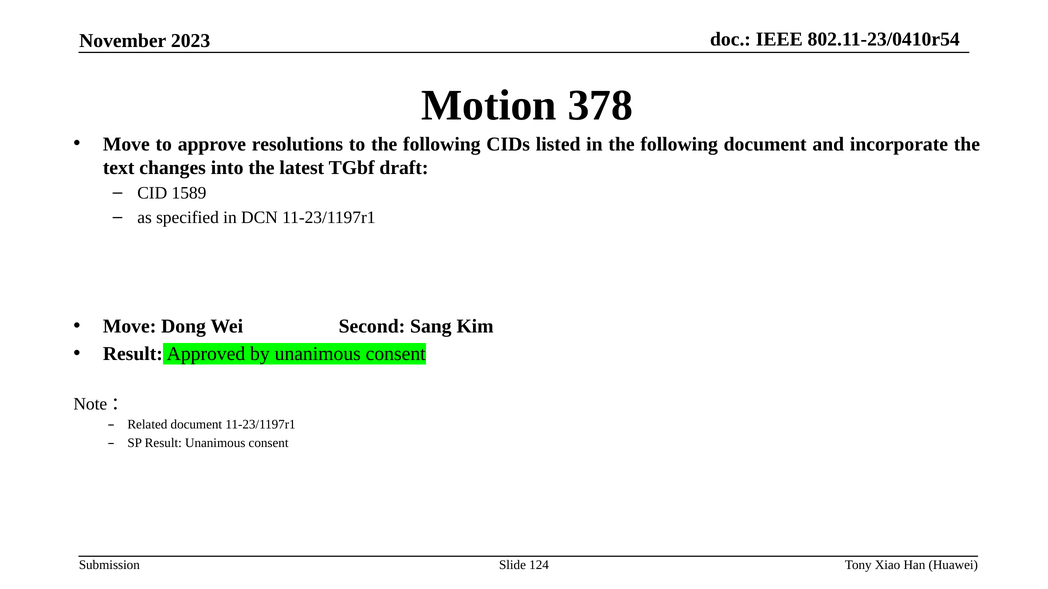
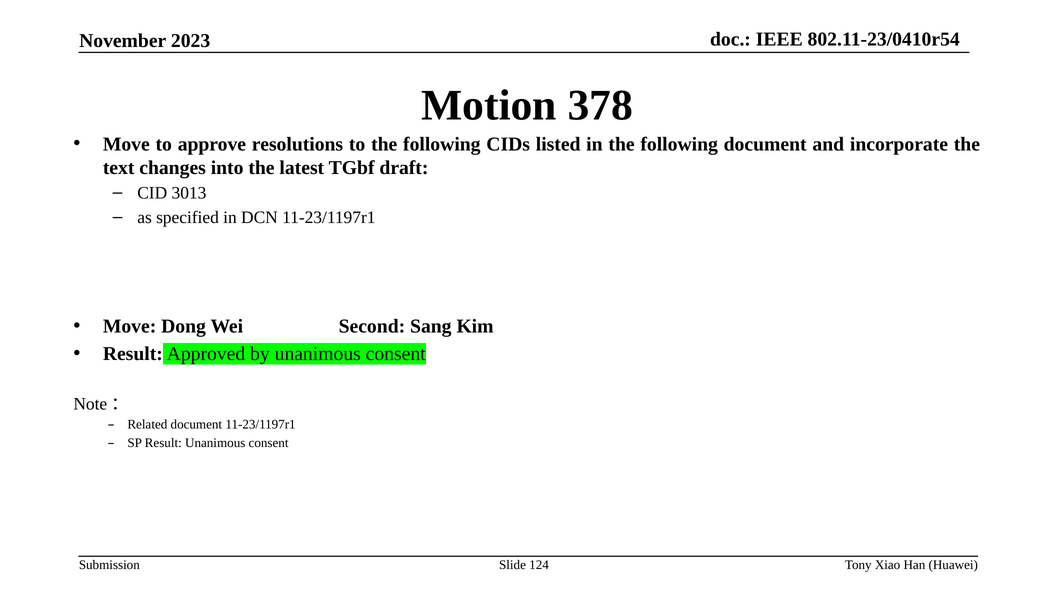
1589: 1589 -> 3013 (189, 193)
